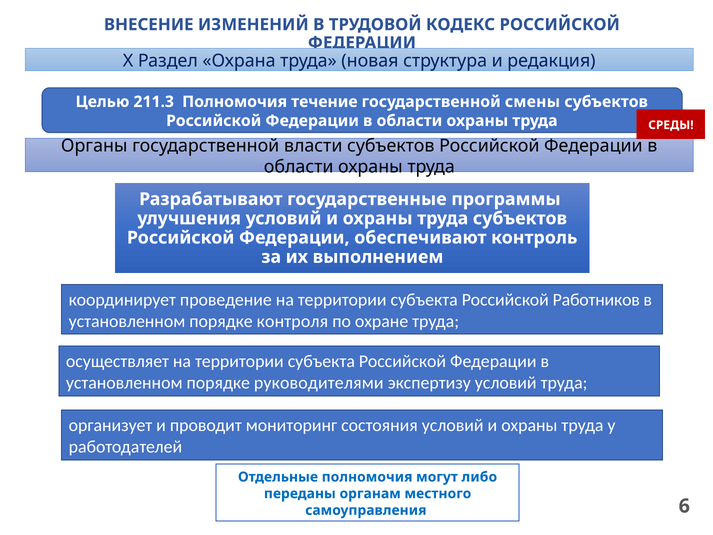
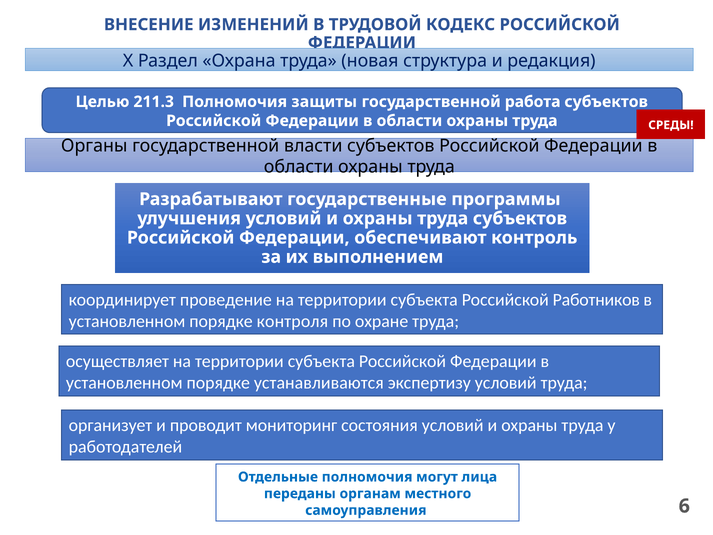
течение: течение -> защиты (324, 102)
смены: смены -> работа (533, 102)
руководителями: руководителями -> устанавливаются (319, 383)
либо: либо -> лица (479, 477)
